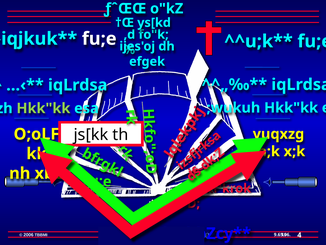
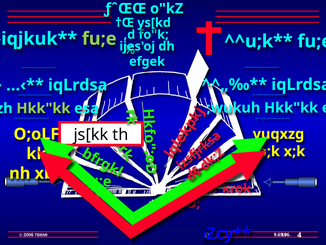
fu;e colour: white -> light green (99, 39)
